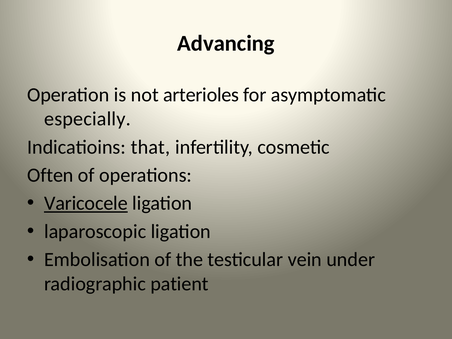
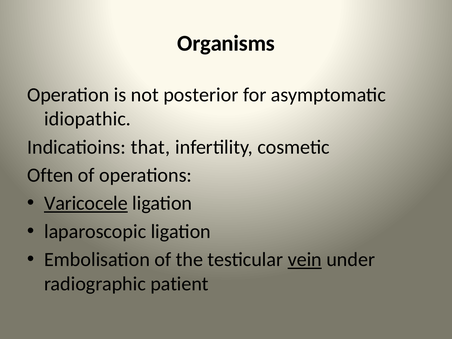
Advancing: Advancing -> Organisms (226, 43)
arterioles: arterioles -> posterior (201, 95)
especially: especially -> idiopathic (88, 119)
vein underline: none -> present (305, 260)
